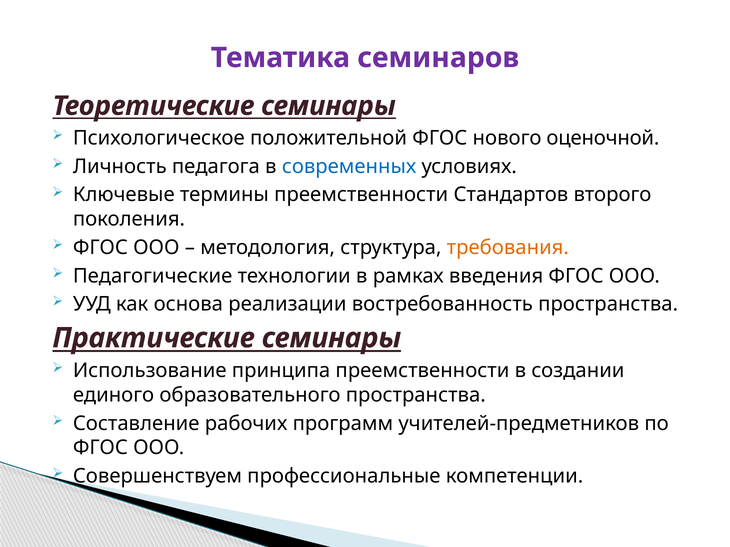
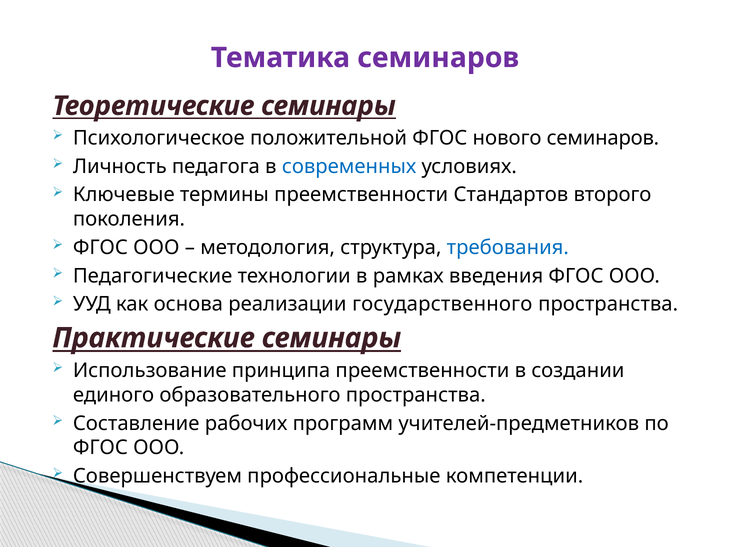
нового оценочной: оценочной -> семинаров (603, 138)
требования colour: orange -> blue (508, 248)
востребованность: востребованность -> государственного (442, 304)
